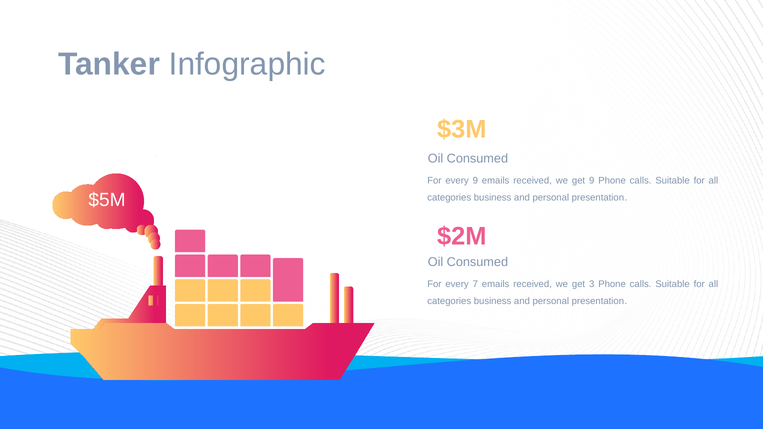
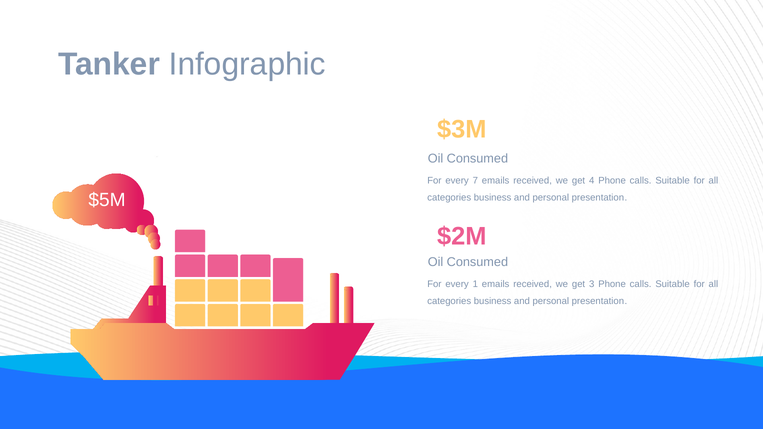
every 9: 9 -> 7 (475, 181)
get 9: 9 -> 4 (592, 181)
7: 7 -> 1 (475, 284)
